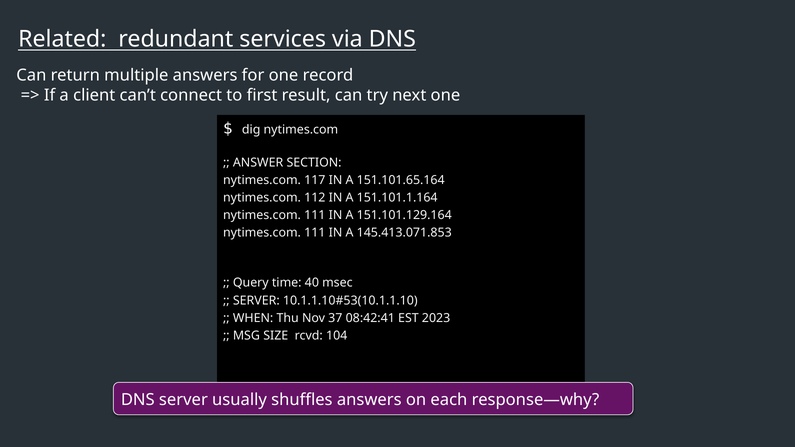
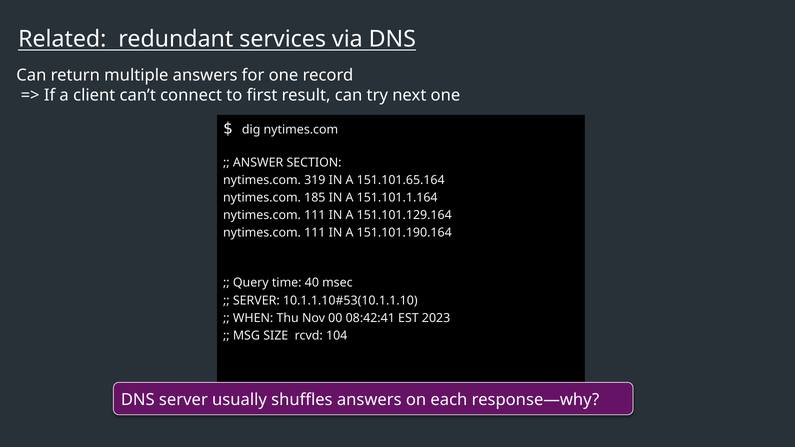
117: 117 -> 319 (315, 180)
112: 112 -> 185 (315, 198)
145.413.071.853: 145.413.071.853 -> 151.101.190.164 (404, 233)
37: 37 -> 00 (335, 318)
